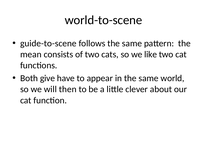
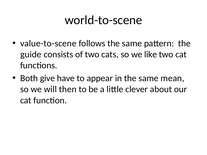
guide-to-scene: guide-to-scene -> value-to-scene (48, 43)
mean: mean -> guide (31, 54)
world: world -> mean (172, 78)
